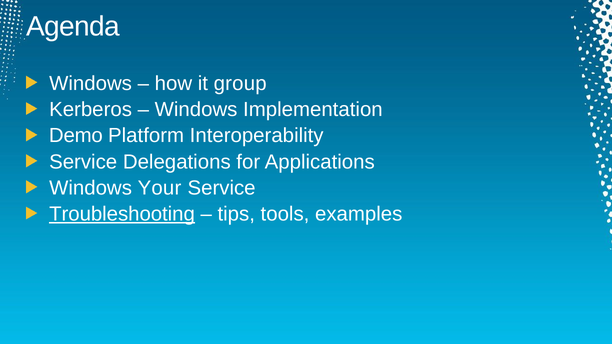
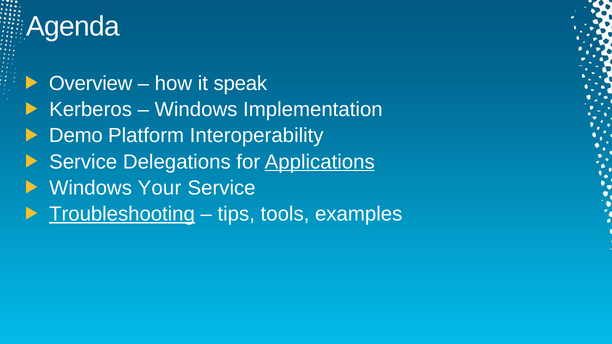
Windows: Windows -> Overview (91, 84)
group: group -> speak (240, 84)
Applications underline: none -> present (320, 162)
